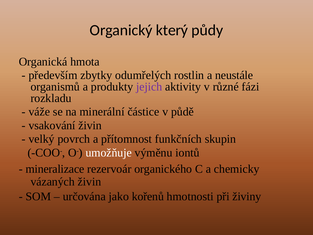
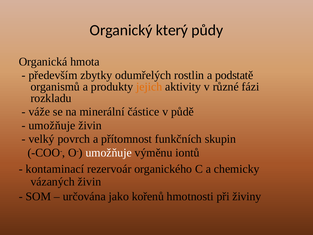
neustále: neustále -> podstatě (234, 75)
jejich colour: purple -> orange (149, 87)
vsakování: vsakování -> umožňuje (52, 125)
mineralizace: mineralizace -> kontaminací (55, 169)
